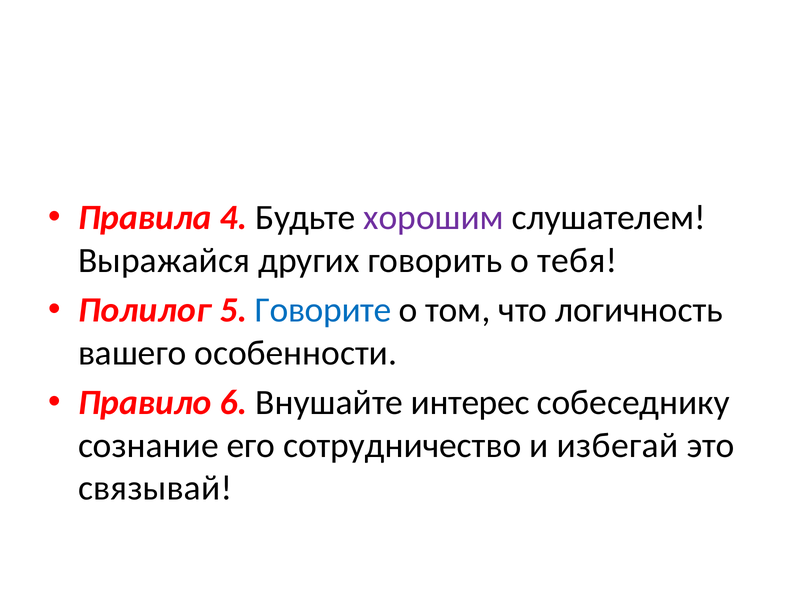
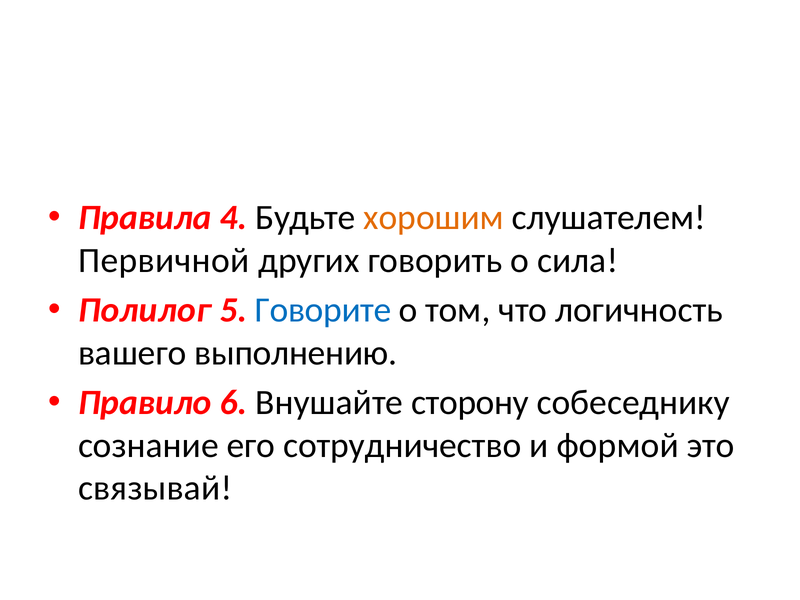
хорошим colour: purple -> orange (434, 218)
Выражайся: Выражайся -> Первичной (164, 260)
тебя: тебя -> сила (578, 260)
особенности: особенности -> выполнению (296, 353)
интерес: интерес -> сторону (470, 403)
избегай: избегай -> формой (618, 445)
